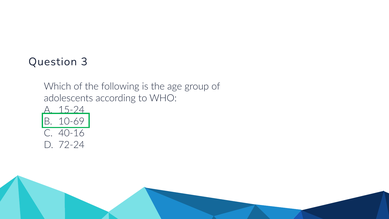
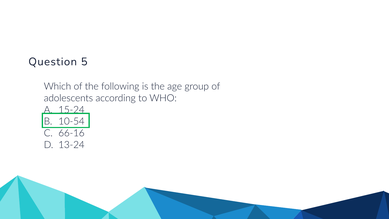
3: 3 -> 5 (84, 62)
10-69: 10-69 -> 10-54 (71, 121)
40-16: 40-16 -> 66-16 (71, 133)
72-24: 72-24 -> 13-24 (71, 145)
